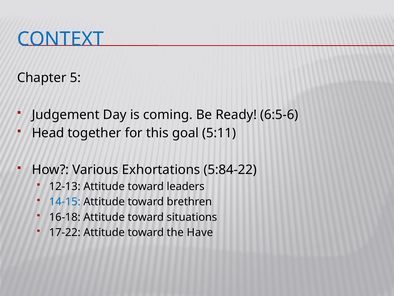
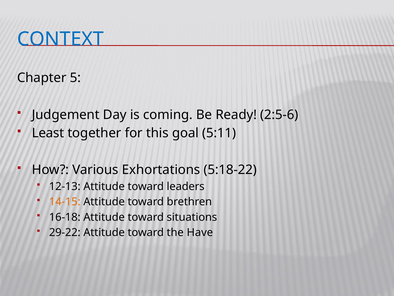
6:5-6: 6:5-6 -> 2:5-6 (279, 114)
Head: Head -> Least (48, 133)
5:84-22: 5:84-22 -> 5:18-22 (230, 170)
14-15 colour: blue -> orange (65, 201)
17-22: 17-22 -> 29-22 (65, 232)
